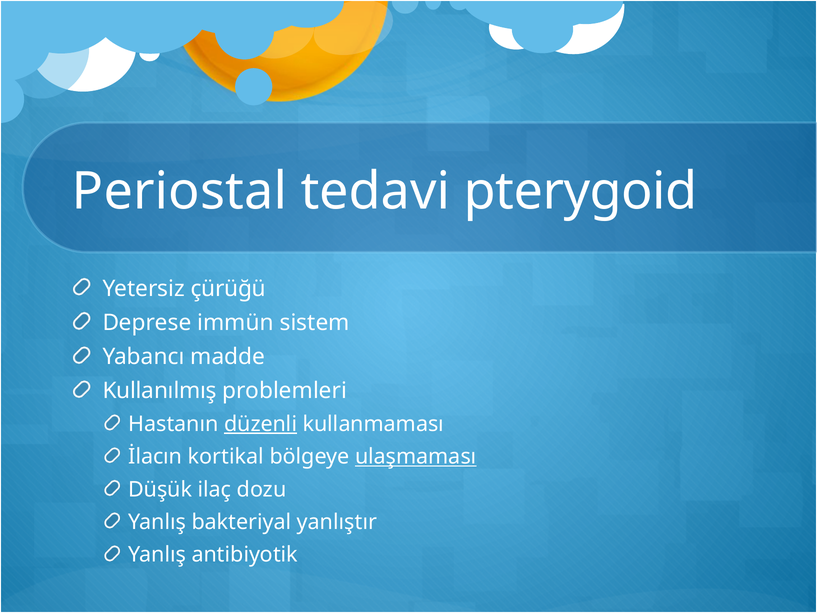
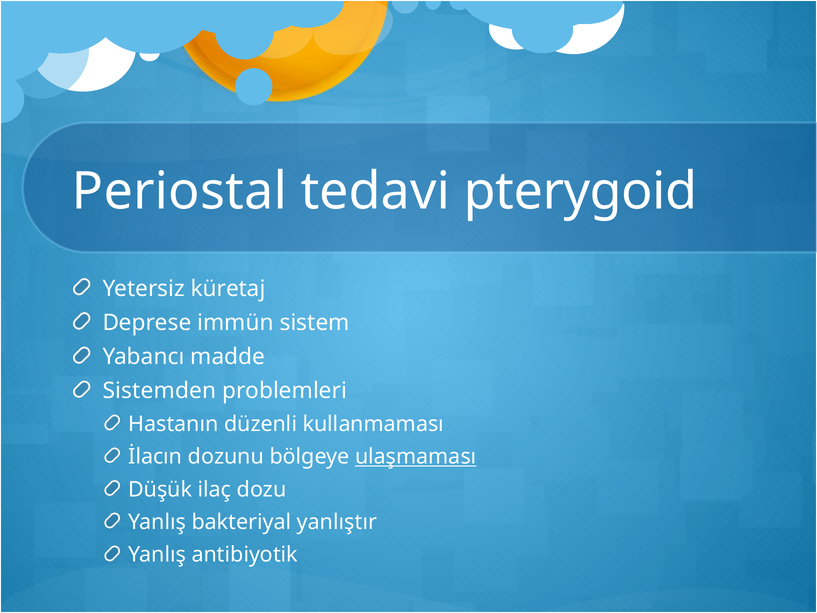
çürüğü: çürüğü -> küretaj (228, 288)
Kullanılmış: Kullanılmış -> Sistemden (159, 391)
düzenli underline: present -> none (261, 424)
kortikal: kortikal -> dozunu (226, 457)
